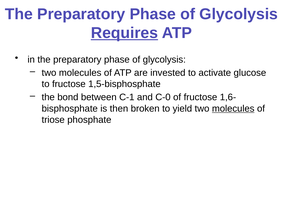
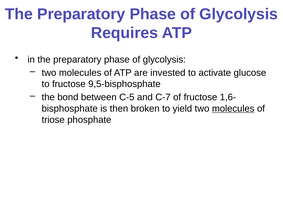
Requires underline: present -> none (124, 33)
1,5-bisphosphate: 1,5-bisphosphate -> 9,5-bisphosphate (124, 84)
C-1: C-1 -> C-5 (127, 97)
C-0: C-0 -> C-7 (163, 97)
